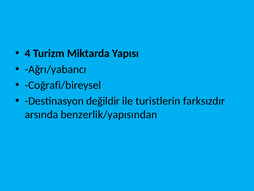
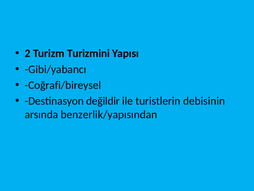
4: 4 -> 2 (28, 53)
Miktarda: Miktarda -> Turizmini (88, 53)
Ağrı/yabancı: Ağrı/yabancı -> Gibi/yabancı (56, 69)
farksızdır: farksızdır -> debisinin (204, 101)
